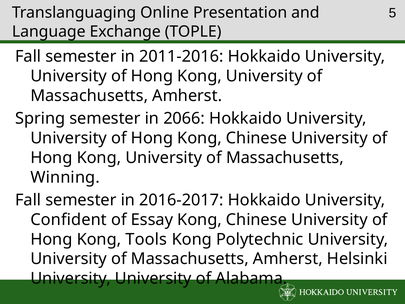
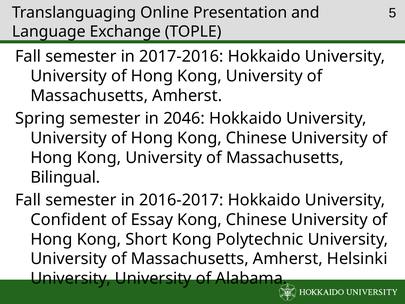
2011-2016: 2011-2016 -> 2017-2016 (181, 56)
2066: 2066 -> 2046 (184, 118)
Winning: Winning -> Bilingual (65, 177)
Tools: Tools -> Short (146, 239)
